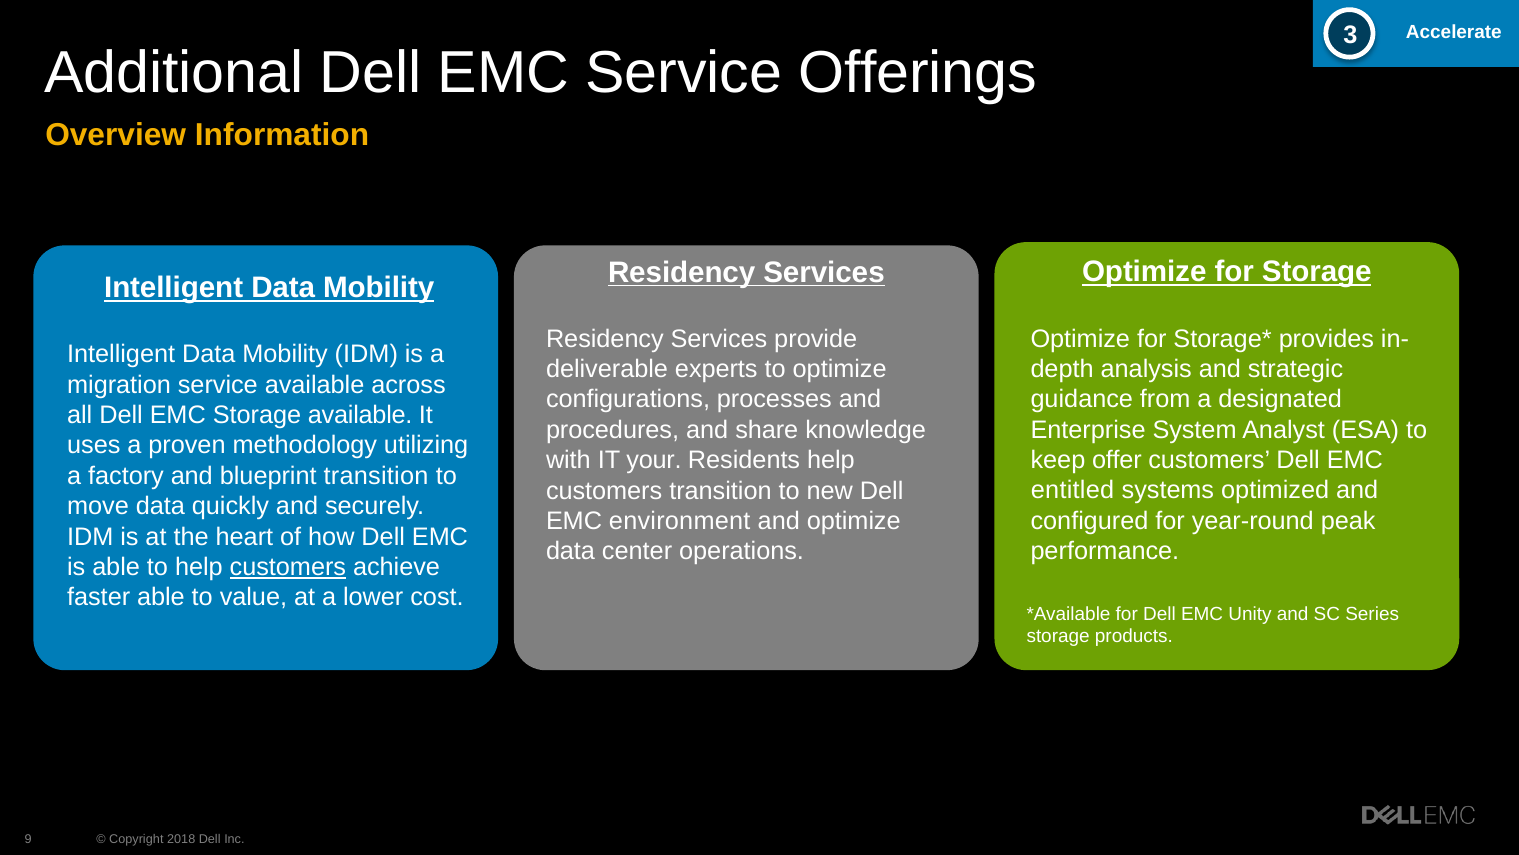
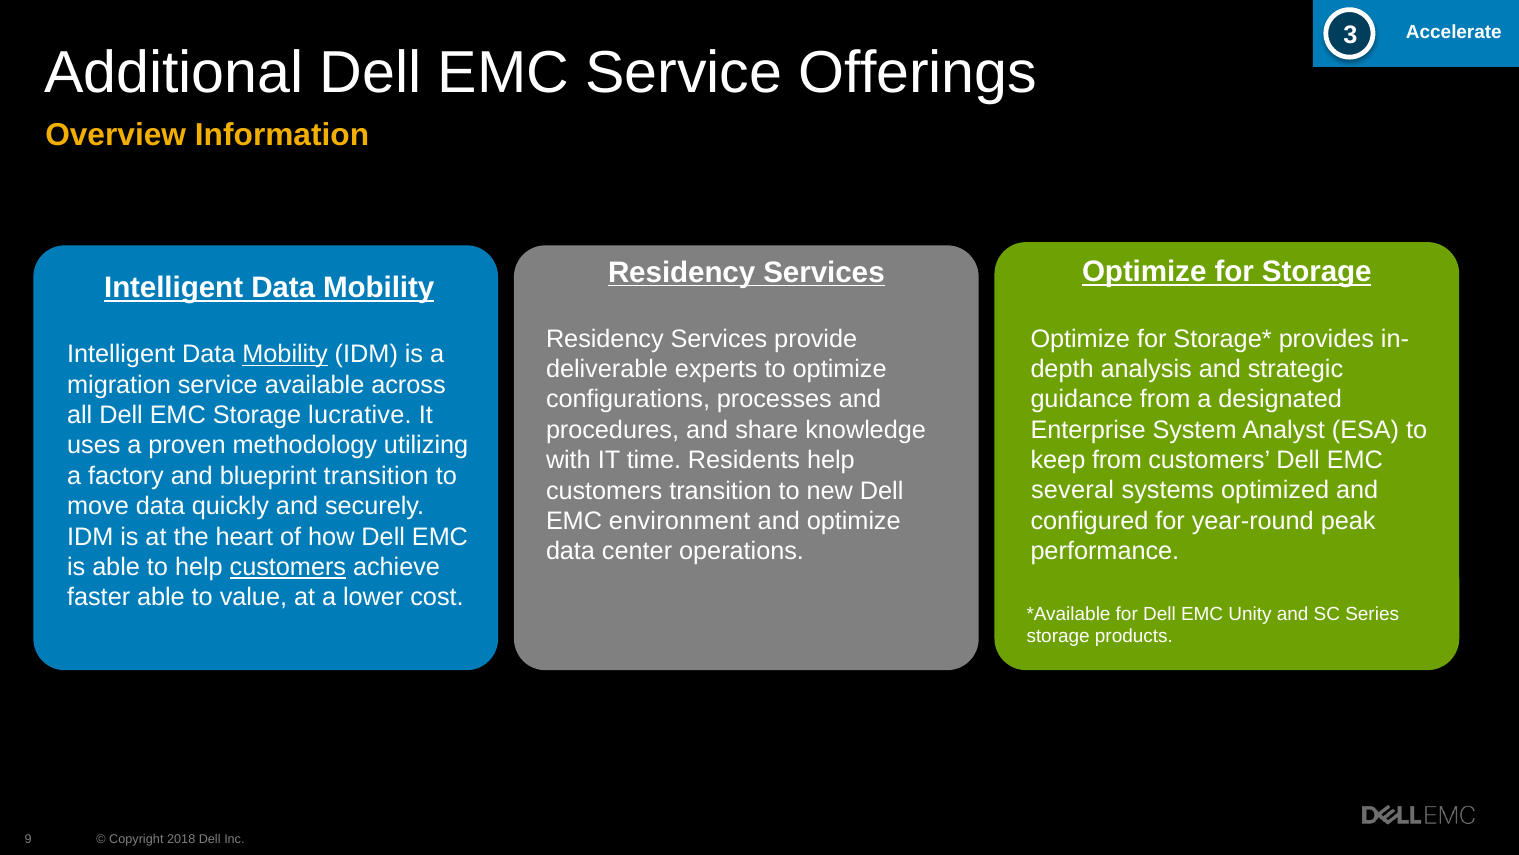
Mobility underline: none -> present (285, 354)
Storage available: available -> lucrative (360, 415)
your: your -> time (654, 460)
keep offer: offer -> from (1117, 460)
entitled: entitled -> several (1073, 490)
